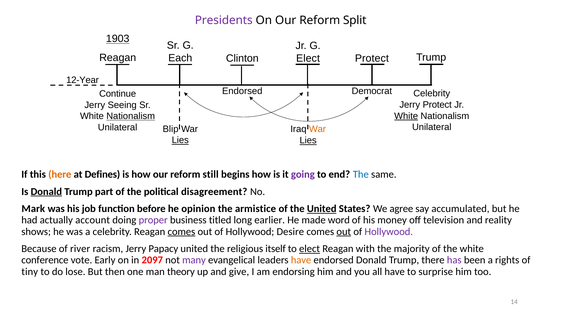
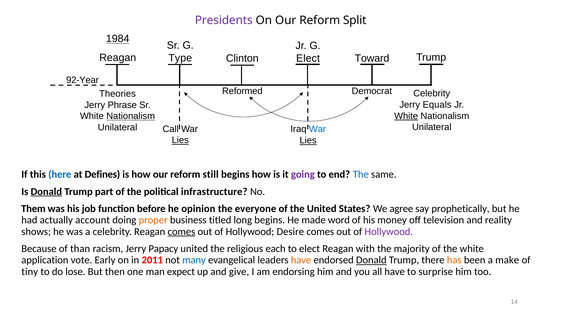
1903: 1903 -> 1984 (118, 39)
Each: Each -> Type (180, 58)
Protect: Protect -> Toward (372, 58)
12-Year: 12-Year -> 92-Year (83, 80)
Endorsed: Endorsed -> Reformed (242, 91)
Continue: Continue -> Theories (118, 94)
Jerry Protect: Protect -> Equals (437, 105)
Seeing: Seeing -> Phrase (122, 105)
War colour: orange -> blue (317, 129)
Blip: Blip -> Call (171, 129)
here colour: orange -> blue (60, 174)
disagreement: disagreement -> infrastructure (214, 191)
Mark: Mark -> Them (33, 208)
armistice: armistice -> everyone (256, 208)
United underline: present -> none (322, 208)
accumulated: accumulated -> prophetically (461, 208)
proper colour: purple -> orange (153, 220)
long earlier: earlier -> begins (270, 220)
out underline: present -> none (344, 231)
river: river -> than (80, 248)
itself: itself -> each (276, 248)
elect underline: present -> none (310, 248)
conference: conference -> application (45, 260)
2097: 2097 -> 2011 (152, 260)
many colour: purple -> blue (194, 260)
Donald underline: none -> present (371, 260)
has colour: purple -> orange (454, 260)
rights: rights -> make (507, 260)
theory: theory -> expect (181, 271)
